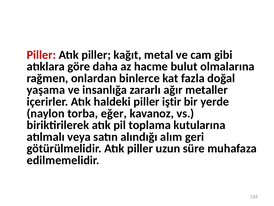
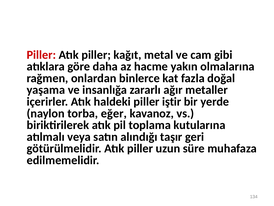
bulut: bulut -> yakın (184, 66)
alım: alım -> taşır (171, 137)
